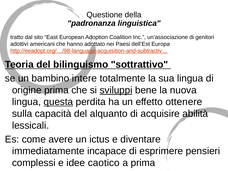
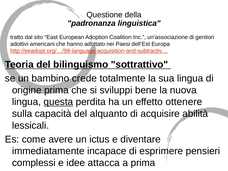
intere: intere -> crede (84, 78)
sviluppi underline: present -> none (116, 90)
caotico: caotico -> attacca (104, 163)
